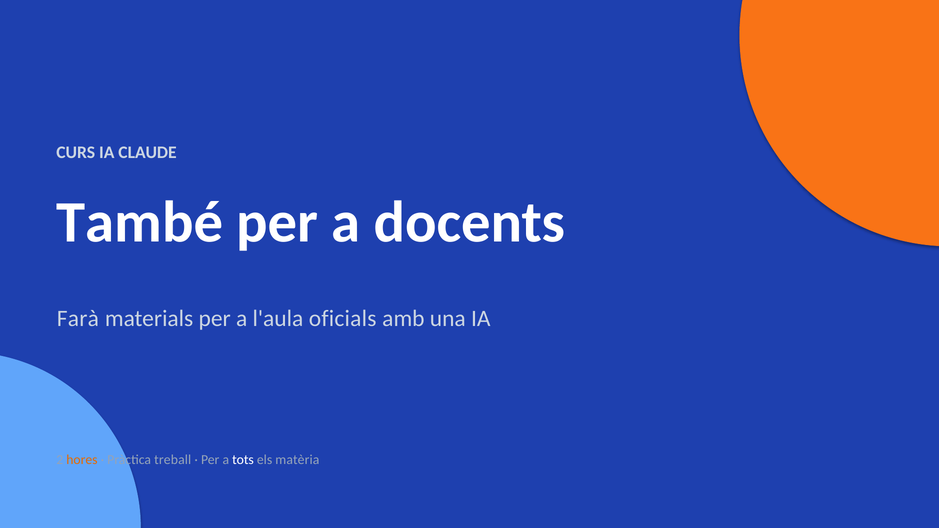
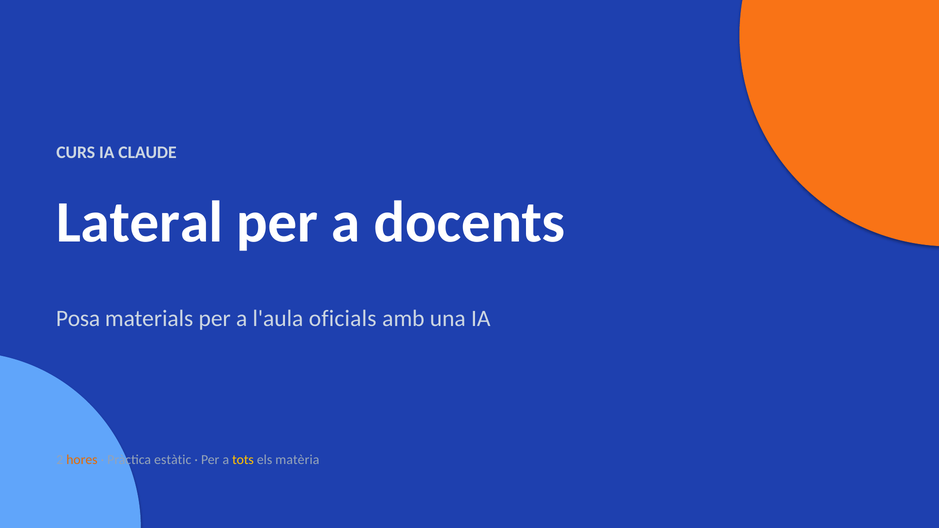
També: També -> Lateral (140, 222)
Farà: Farà -> Posa (78, 319)
treball: treball -> estàtic (173, 460)
tots colour: white -> yellow (243, 460)
